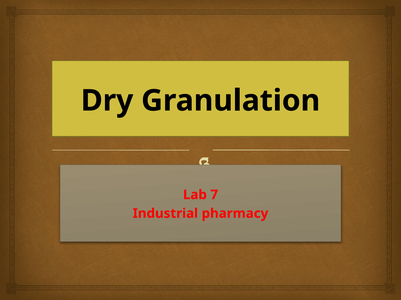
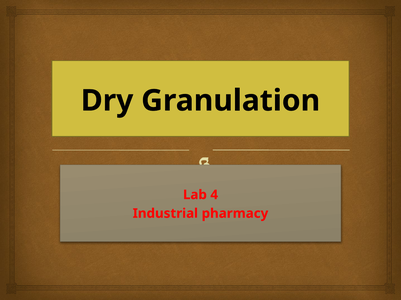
7: 7 -> 4 (214, 195)
